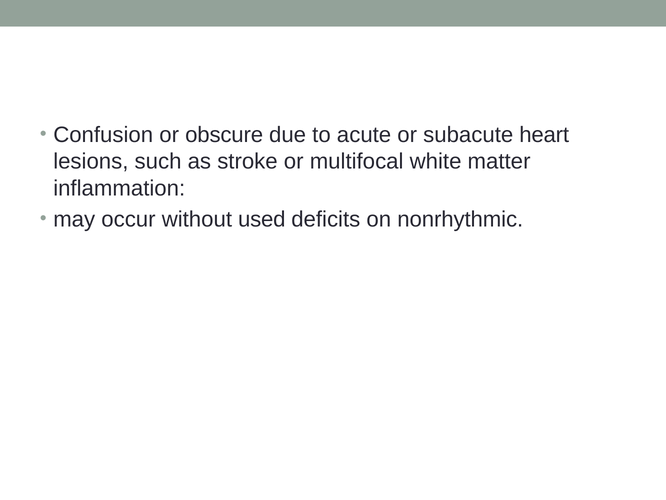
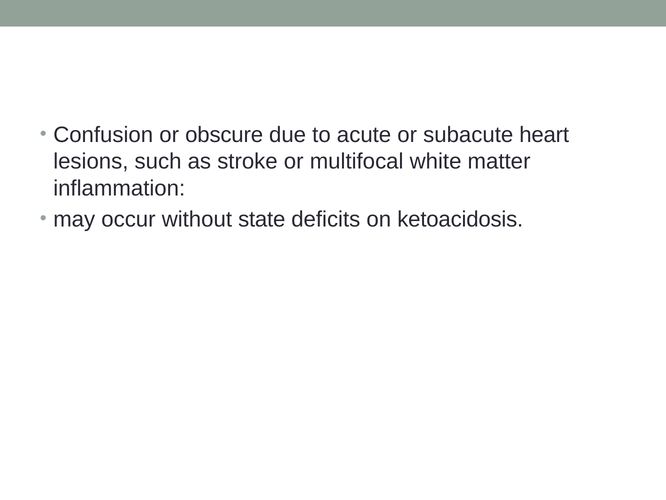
used: used -> state (262, 219)
nonrhythmic: nonrhythmic -> ketoacidosis (460, 219)
